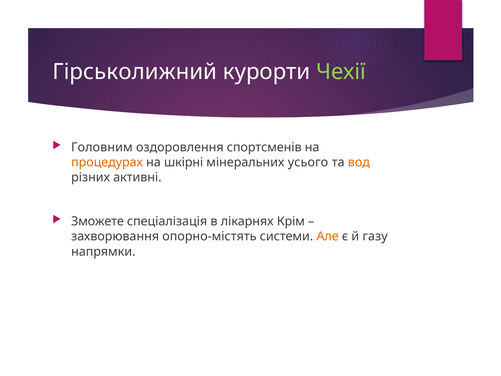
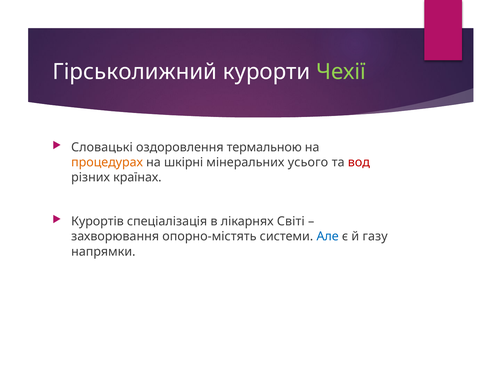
Головним: Головним -> Словацькі (102, 147)
спортсменів: спортсменів -> термальною (264, 147)
вод colour: orange -> red (359, 162)
активні: активні -> країнах (137, 177)
Зможете: Зможете -> Курортів (97, 221)
Крім: Крім -> Світі (291, 221)
Але colour: orange -> blue (328, 236)
